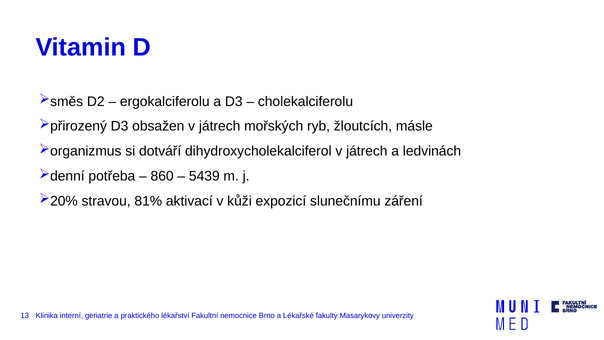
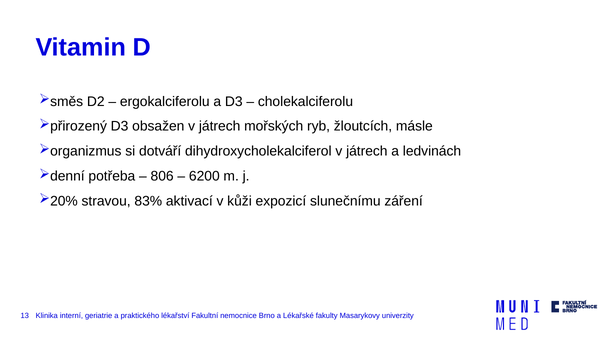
860: 860 -> 806 (162, 176)
5439: 5439 -> 6200 (204, 176)
81%: 81% -> 83% (148, 201)
